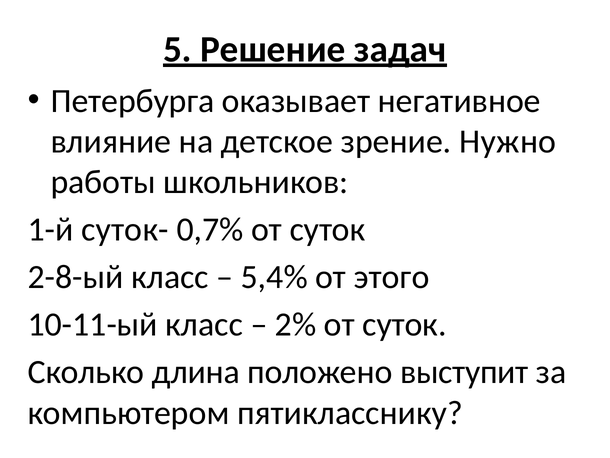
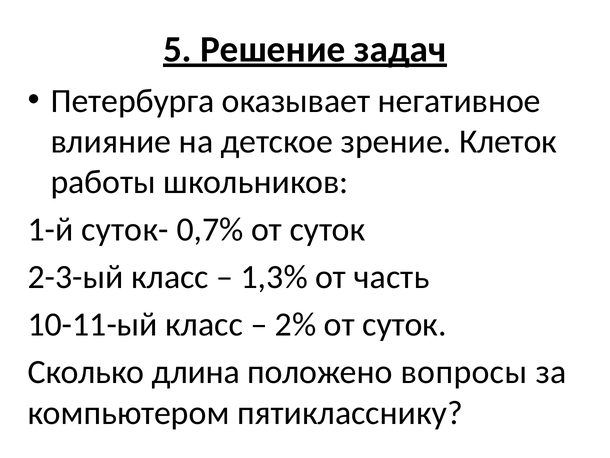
Нужно: Нужно -> Клеток (508, 141)
2-8-ый: 2-8-ый -> 2-3-ый (76, 277)
5,4%: 5,4% -> 1,3% (274, 277)
этого: этого -> часть (392, 277)
выступит: выступит -> вопросы (464, 372)
